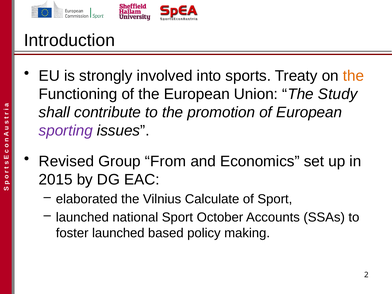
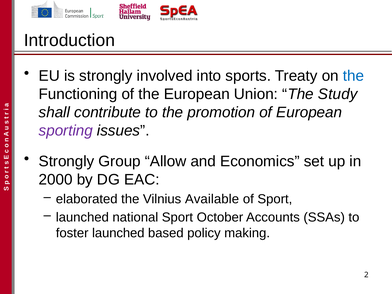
the colour: orange -> blue (353, 76)
Revised: Revised -> Strongly (66, 161)
From: From -> Allow (166, 161)
2015: 2015 -> 2000 (56, 180)
Calculate: Calculate -> Available (212, 199)
